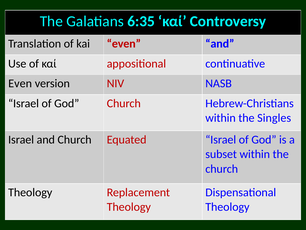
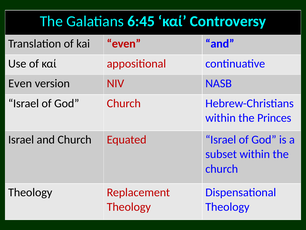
6:35: 6:35 -> 6:45 (141, 21)
Singles: Singles -> Princes (274, 118)
